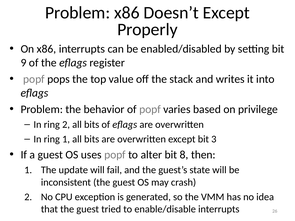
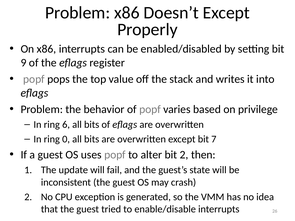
ring 2: 2 -> 6 (66, 125)
ring 1: 1 -> 0 (66, 139)
3: 3 -> 7 (214, 139)
bit 8: 8 -> 2 (184, 155)
